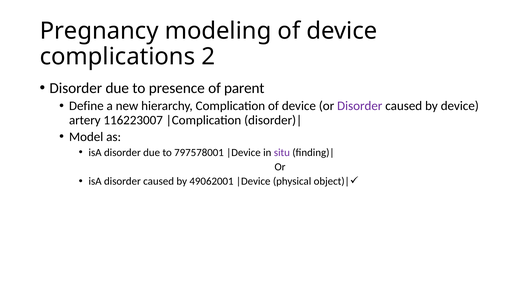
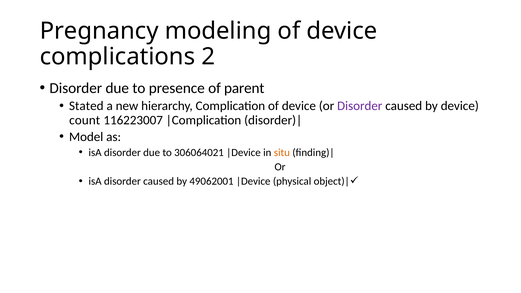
Define: Define -> Stated (86, 106)
artery: artery -> count (85, 120)
797578001: 797578001 -> 306064021 (199, 152)
situ colour: purple -> orange (282, 152)
